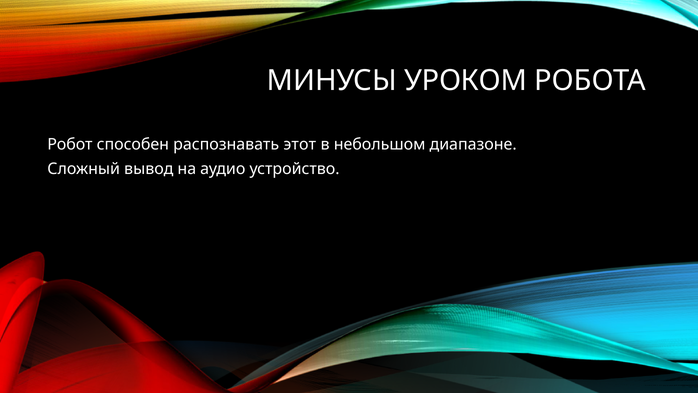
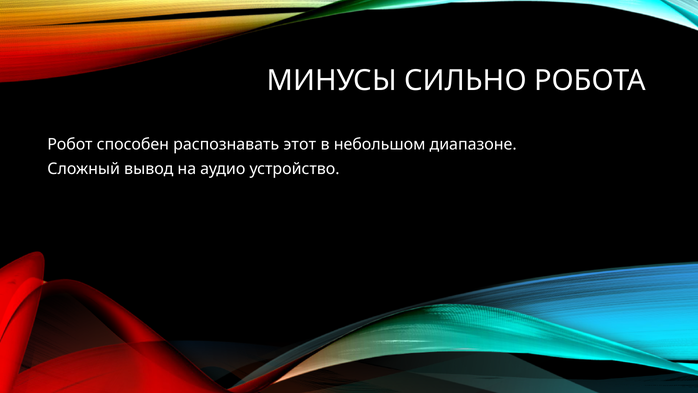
УРОКОМ: УРОКОМ -> СИЛЬНО (465, 81)
